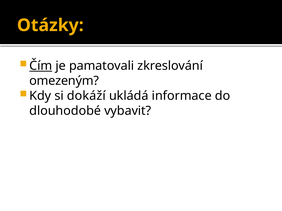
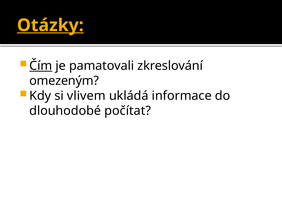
Otázky underline: none -> present (50, 25)
dokáží: dokáží -> vlivem (86, 96)
vybavit: vybavit -> počítat (128, 111)
